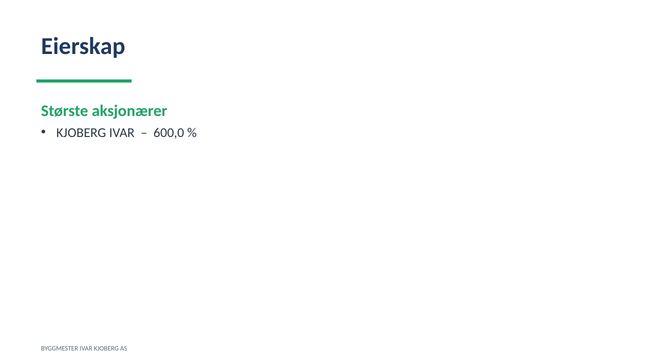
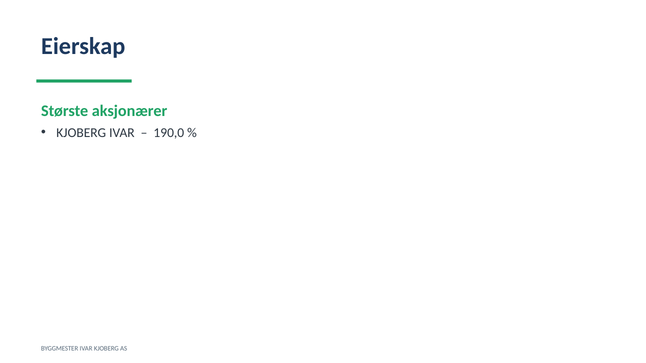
600,0: 600,0 -> 190,0 (169, 133)
